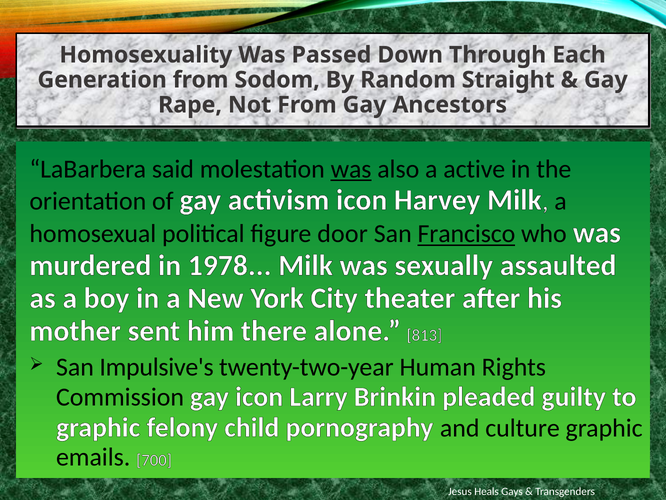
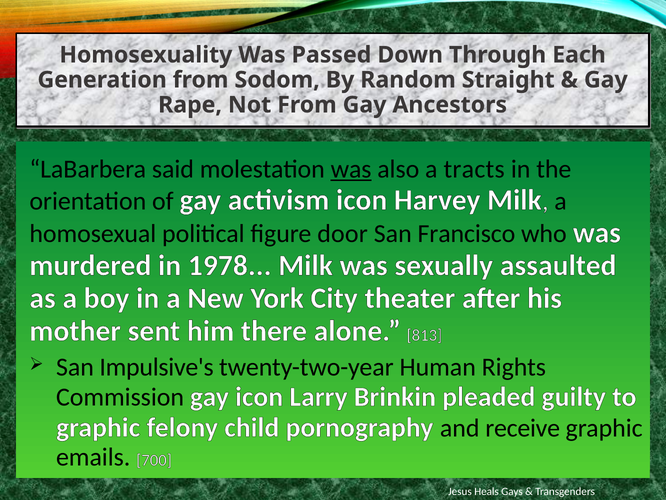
active: active -> tracts (474, 169)
Francisco underline: present -> none (466, 234)
culture: culture -> receive (523, 428)
